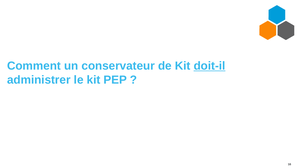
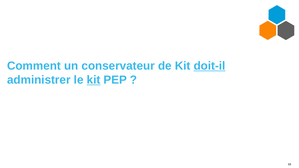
kit underline: none -> present (94, 80)
